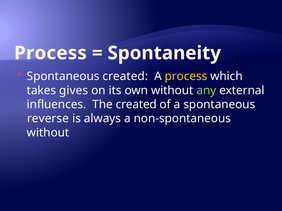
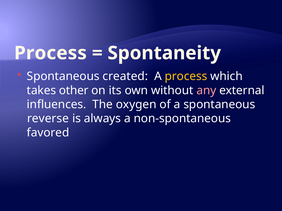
gives: gives -> other (74, 91)
any colour: light green -> pink (206, 91)
The created: created -> oxygen (136, 105)
without: without -> favored (48, 133)
